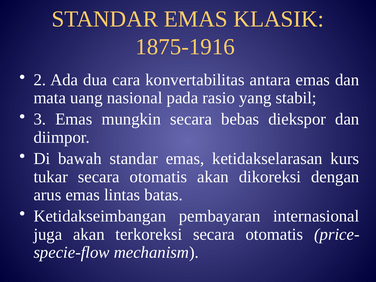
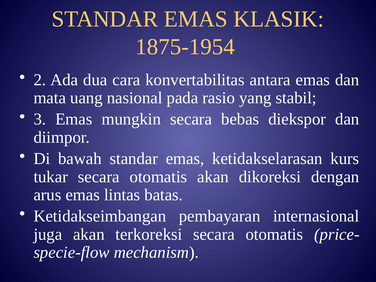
1875-1916: 1875-1916 -> 1875-1954 (185, 47)
